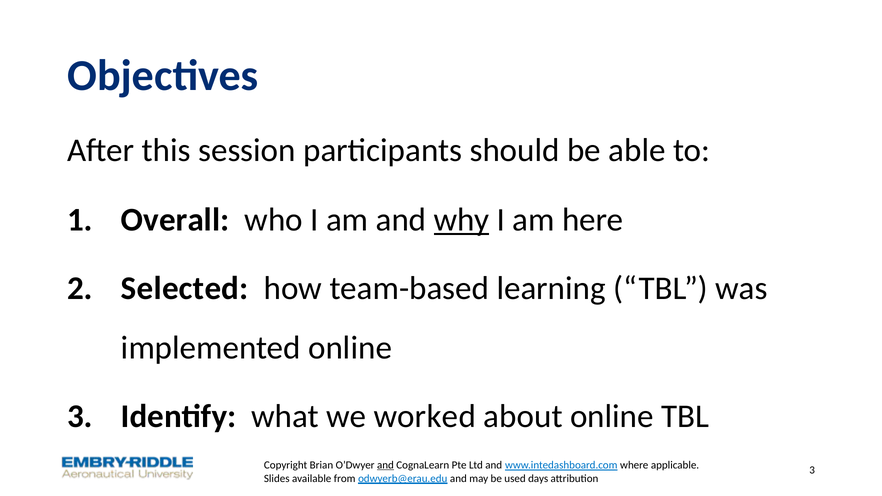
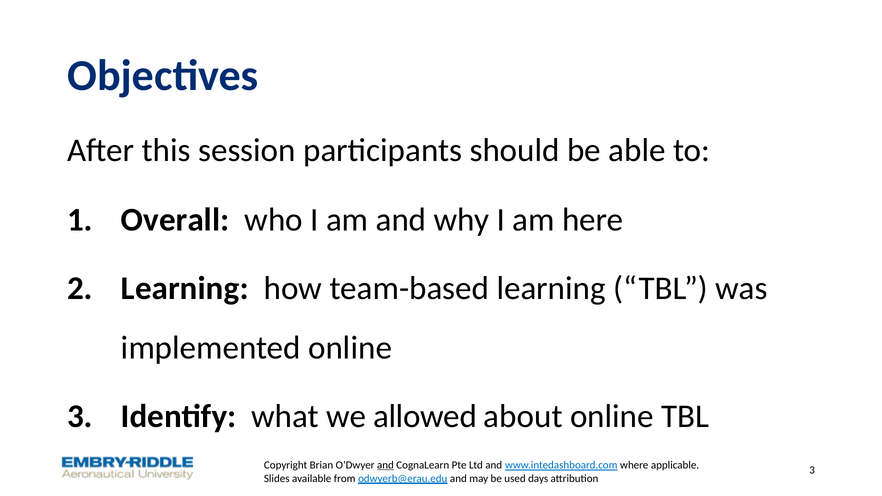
why underline: present -> none (462, 220)
Selected: Selected -> Learning (185, 288)
worked: worked -> allowed (425, 417)
